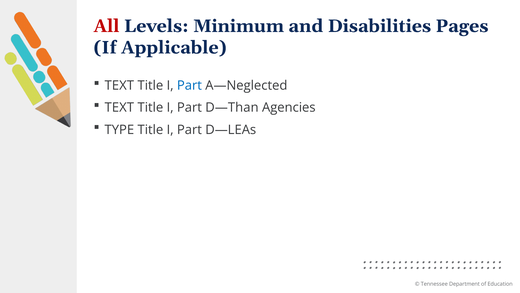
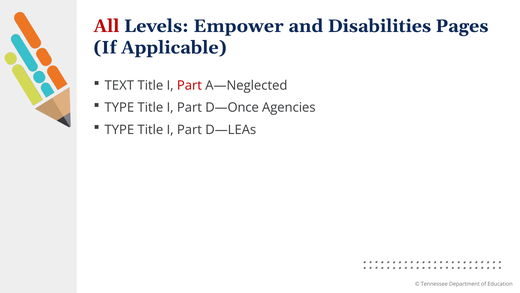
Minimum: Minimum -> Empower (238, 26)
Part colour: blue -> red (189, 85)
TEXT: TEXT -> TYPE (119, 107)
D—Than: D—Than -> D—Once (232, 107)
